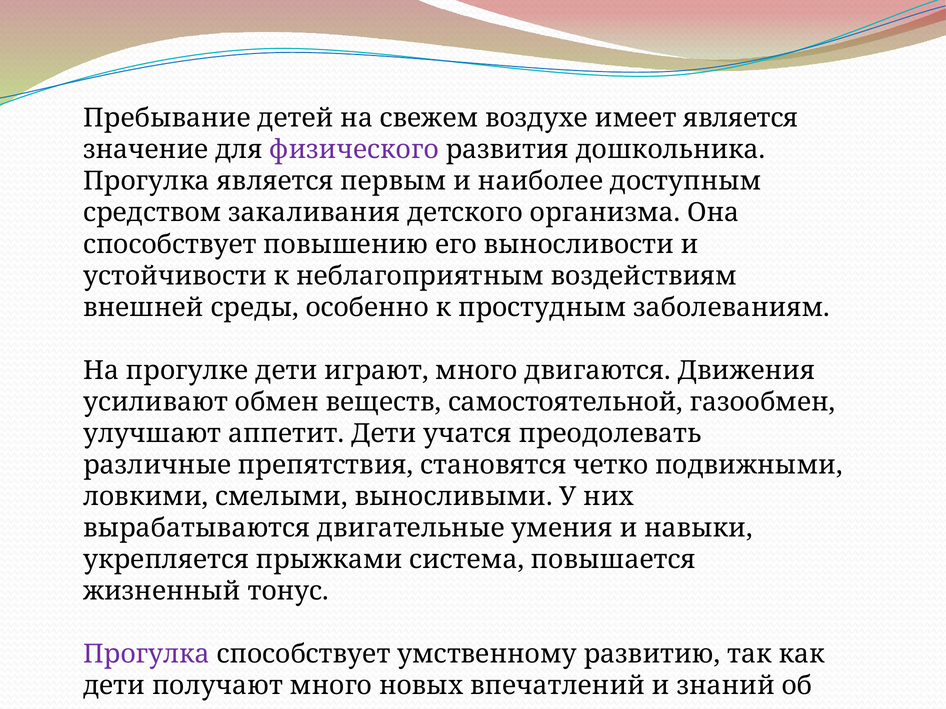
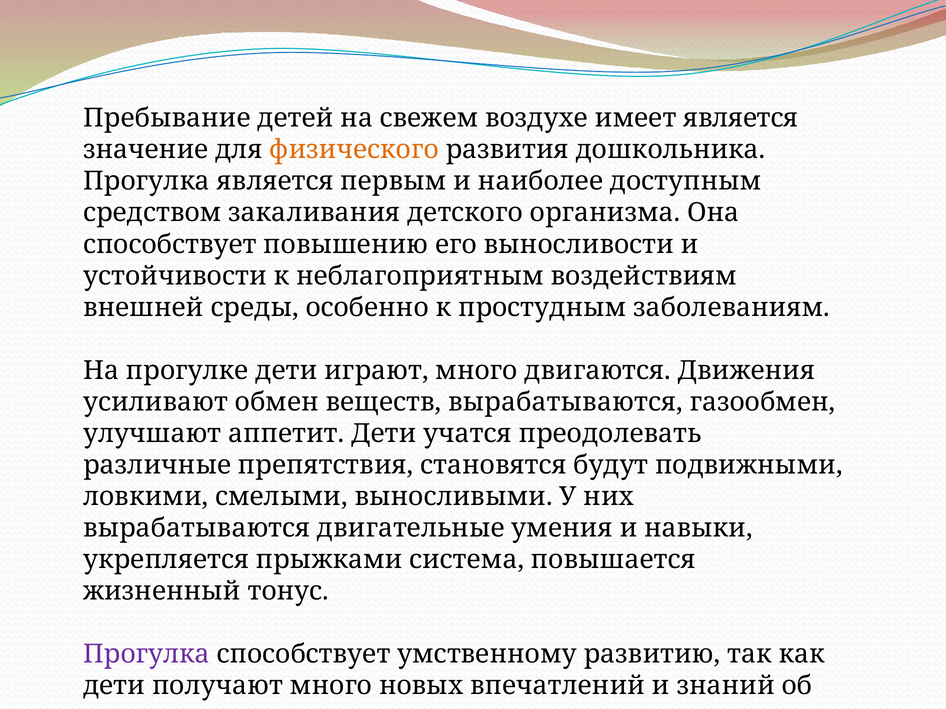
физического colour: purple -> orange (354, 150)
веществ самостоятельной: самостоятельной -> вырабатываются (565, 402)
четко: четко -> будут (611, 465)
